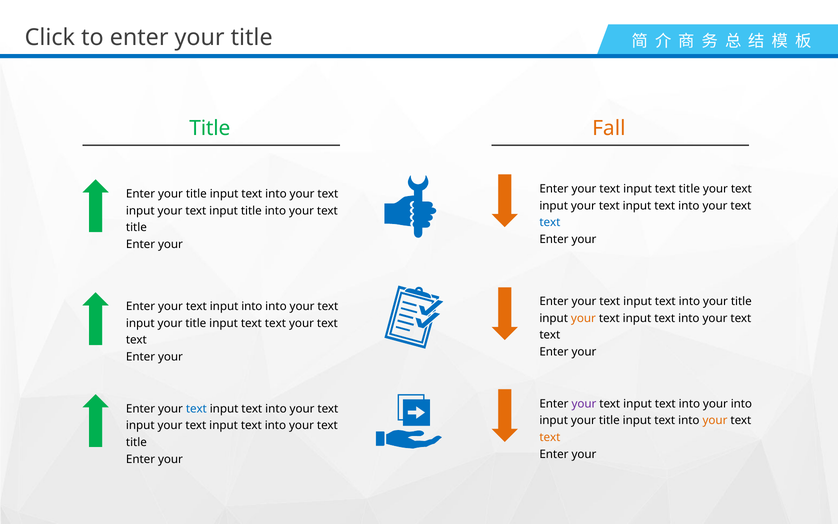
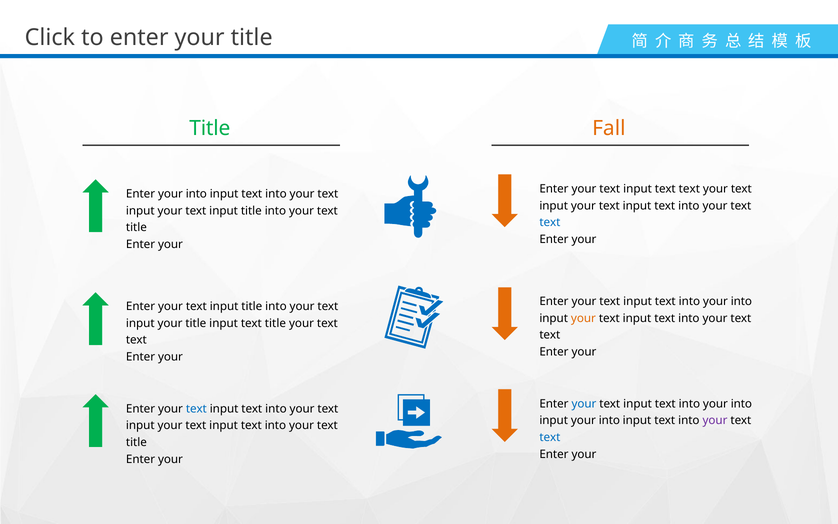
input text title: title -> text (689, 189)
title: title -> into (196, 194)
title: title -> into (741, 301)
into: into -> title (252, 306)
input text text: text -> title (275, 323)
your colour: purple -> blue (584, 404)
title: title -> into (609, 420)
your colour: orange -> purple (715, 420)
text colour: orange -> blue (550, 437)
